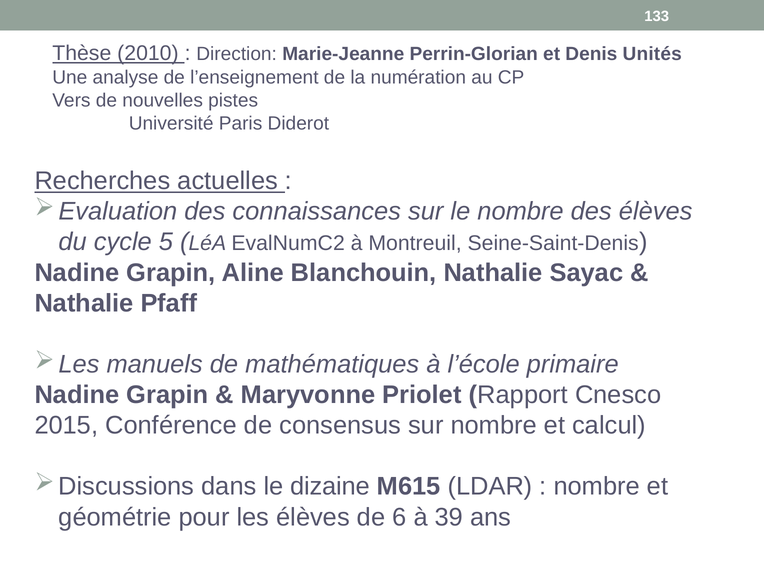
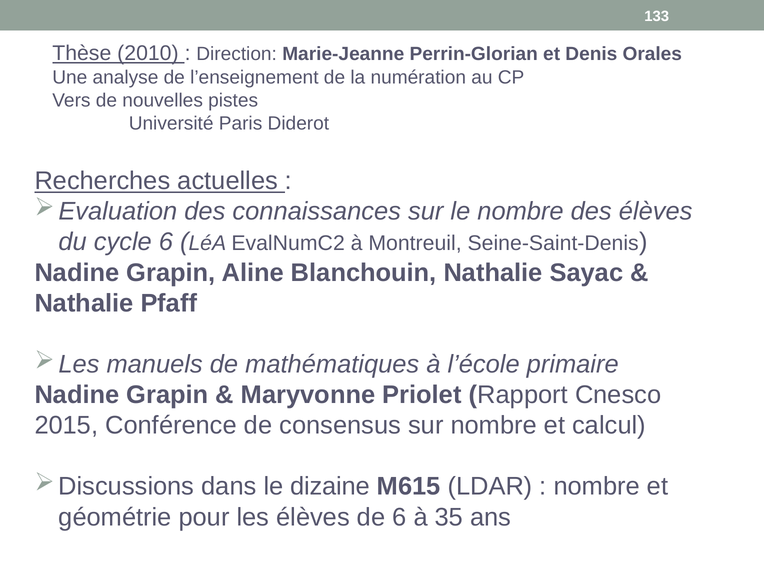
Unités: Unités -> Orales (652, 54)
cycle 5: 5 -> 6 (166, 242)
39: 39 -> 35 (449, 517)
